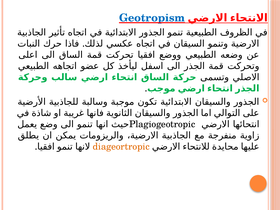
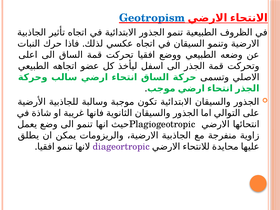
diageortropic colour: orange -> purple (121, 147)
